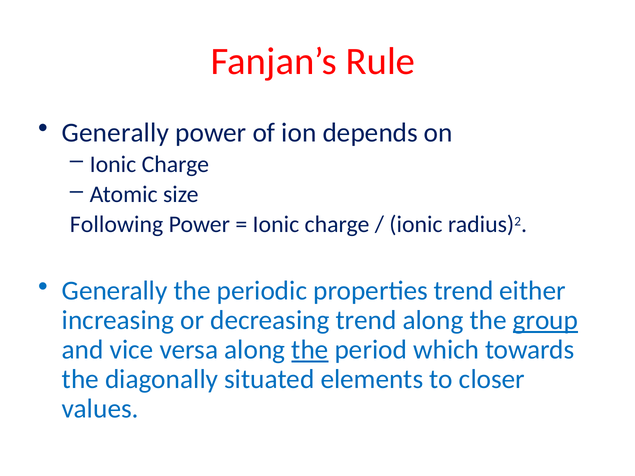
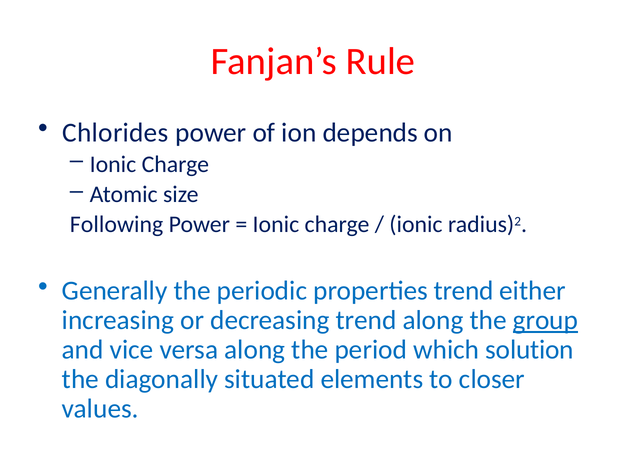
Generally: Generally -> Chlorides (115, 133)
the underline: present -> none (310, 350)
towards: towards -> solution (530, 350)
